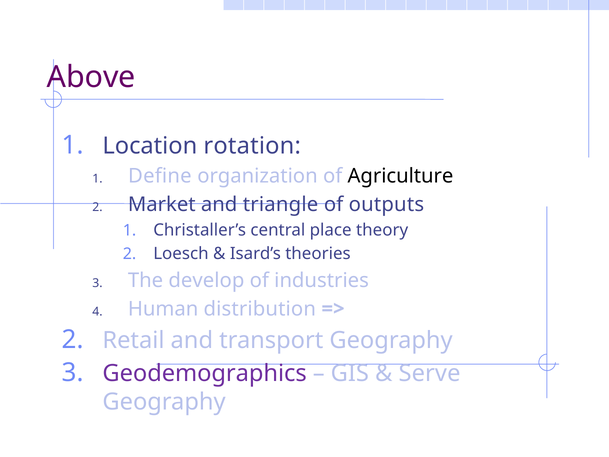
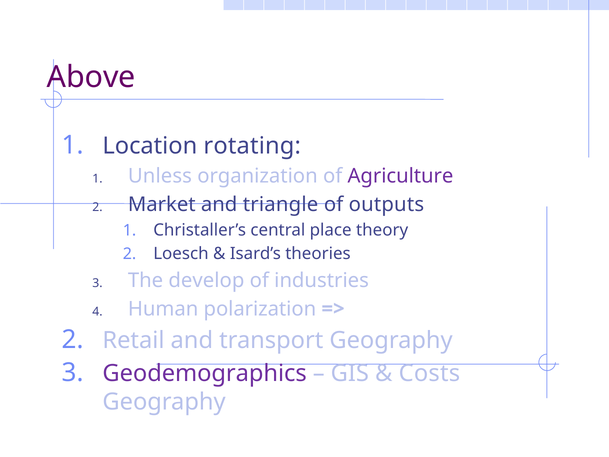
rotation: rotation -> rotating (252, 146)
Define: Define -> Unless (160, 176)
Agriculture colour: black -> purple (400, 176)
distribution: distribution -> polarization (260, 309)
Serve: Serve -> Costs (429, 373)
